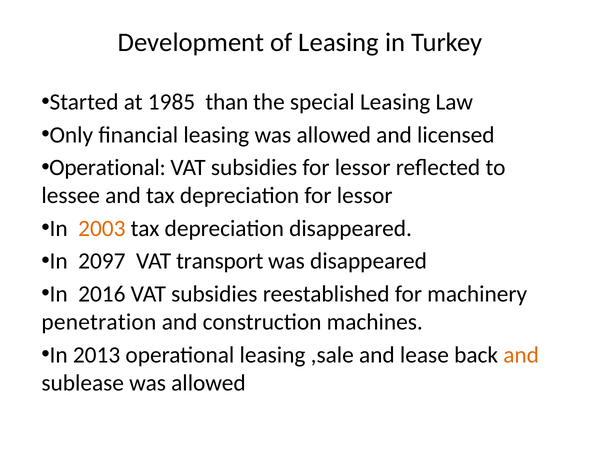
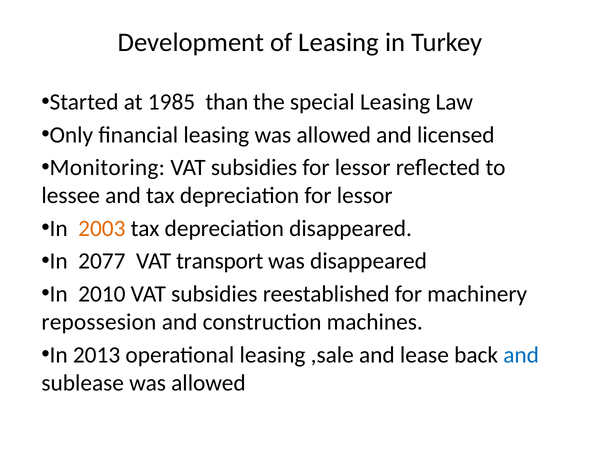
Operational: Operational -> Monitoring (107, 168)
2097: 2097 -> 2077 (102, 261)
2016: 2016 -> 2010 (102, 294)
penetration: penetration -> repossesion (99, 322)
and colour: orange -> blue (521, 355)
